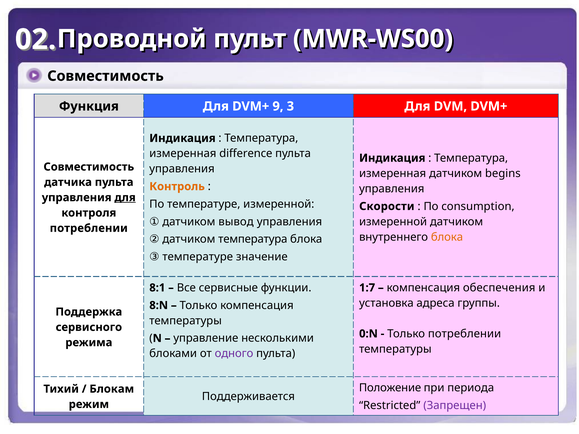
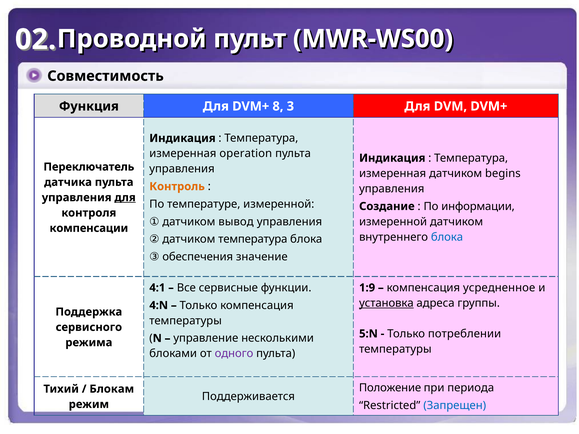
9: 9 -> 8 (278, 106)
difference: difference -> operation (246, 154)
Совместимость: Совместимость -> Переключатель (89, 167)
Скорости: Скорости -> Создание (387, 206)
consumption: consumption -> информации (478, 206)
потреблении: потреблении -> компенсации (89, 228)
блока colour: orange -> blue (447, 237)
③ температуре: температуре -> обеспечения (198, 257)
8:1: 8:1 -> 4:1 (157, 288)
1:7: 1:7 -> 1:9 (367, 288)
обеспечения: обеспечения -> усредненное (499, 288)
установка underline: none -> present (386, 303)
8:N: 8:N -> 4:N (159, 306)
0:N: 0:N -> 5:N (368, 334)
Запрещен colour: purple -> blue (455, 406)
